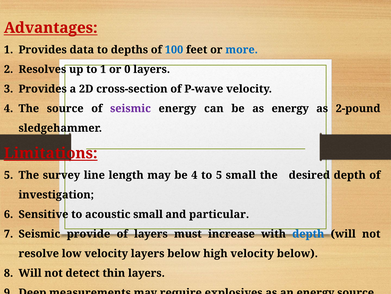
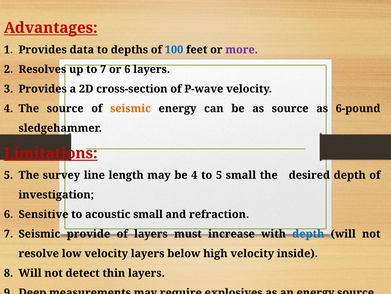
more colour: blue -> purple (242, 50)
to 1: 1 -> 7 (103, 69)
or 0: 0 -> 6 (127, 69)
seismic colour: purple -> orange (131, 108)
as energy: energy -> source (290, 108)
2-pound: 2-pound -> 6-pound (358, 108)
particular: particular -> refraction (219, 214)
velocity below: below -> inside (297, 253)
